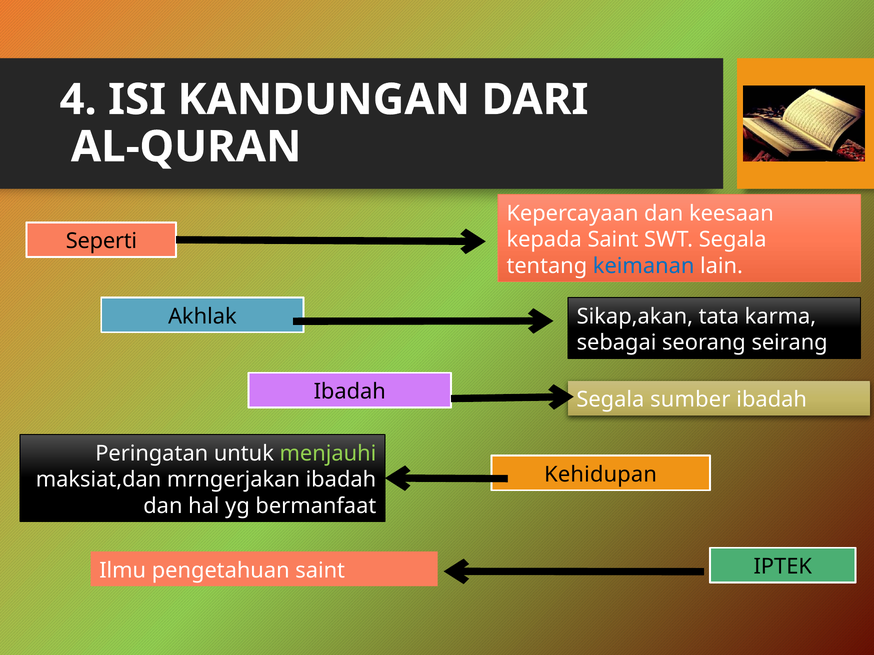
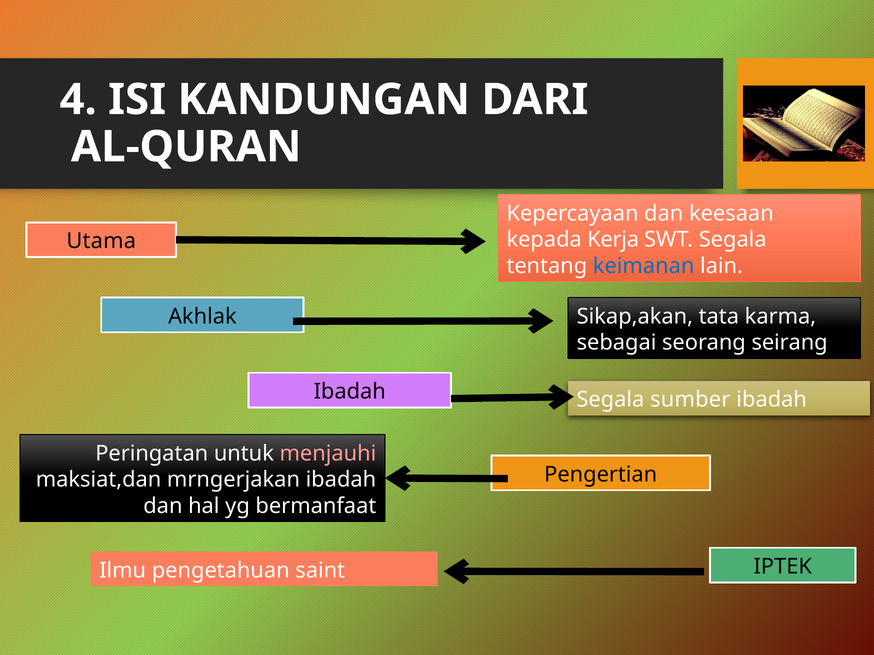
kepada Saint: Saint -> Kerja (613, 240)
Seperti: Seperti -> Utama (101, 241)
menjauhi colour: light green -> pink (328, 454)
Kehidupan: Kehidupan -> Pengertian (601, 475)
